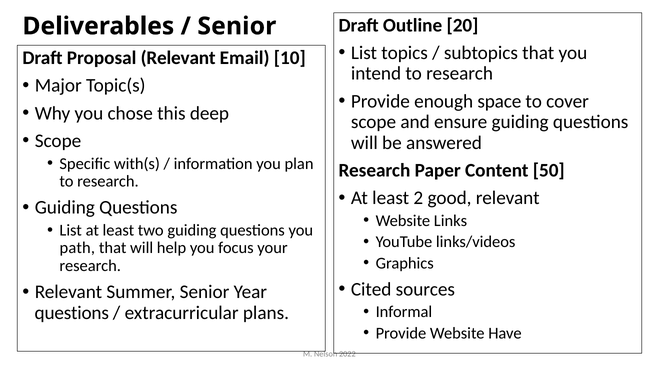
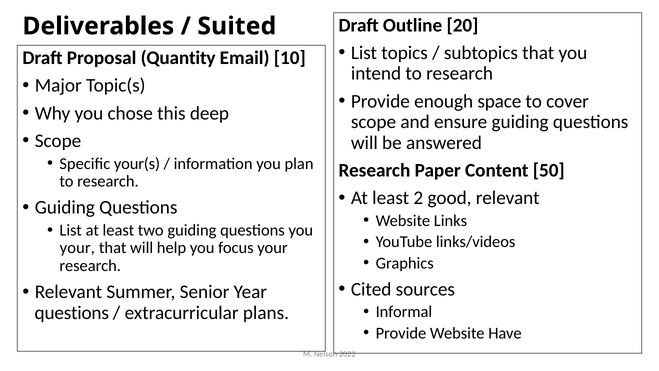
Senior: Senior -> Suited (237, 26)
Proposal Relevant: Relevant -> Quantity (178, 58)
with(s: with(s -> your(s (137, 163)
path: path -> your (77, 248)
